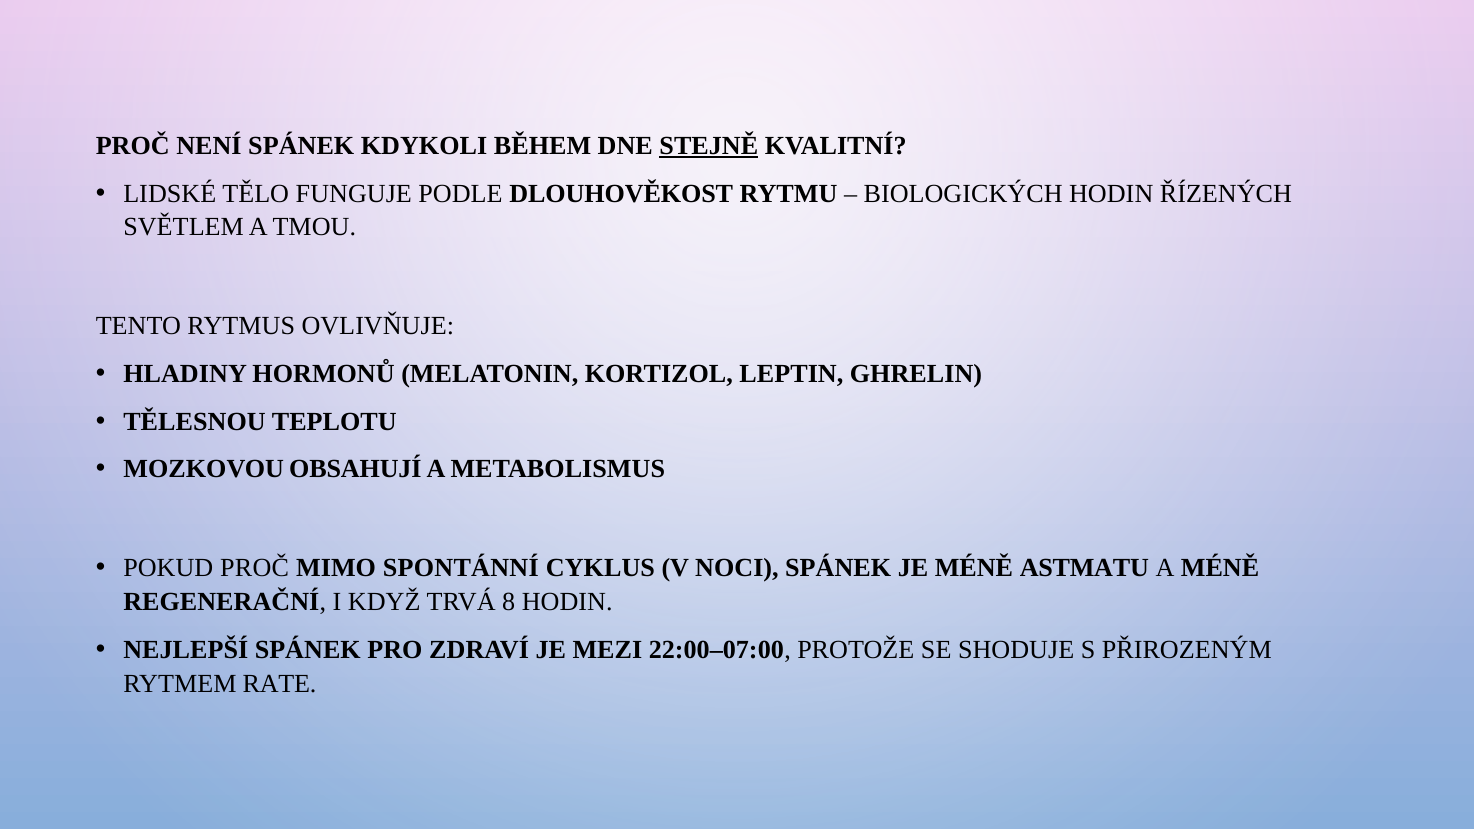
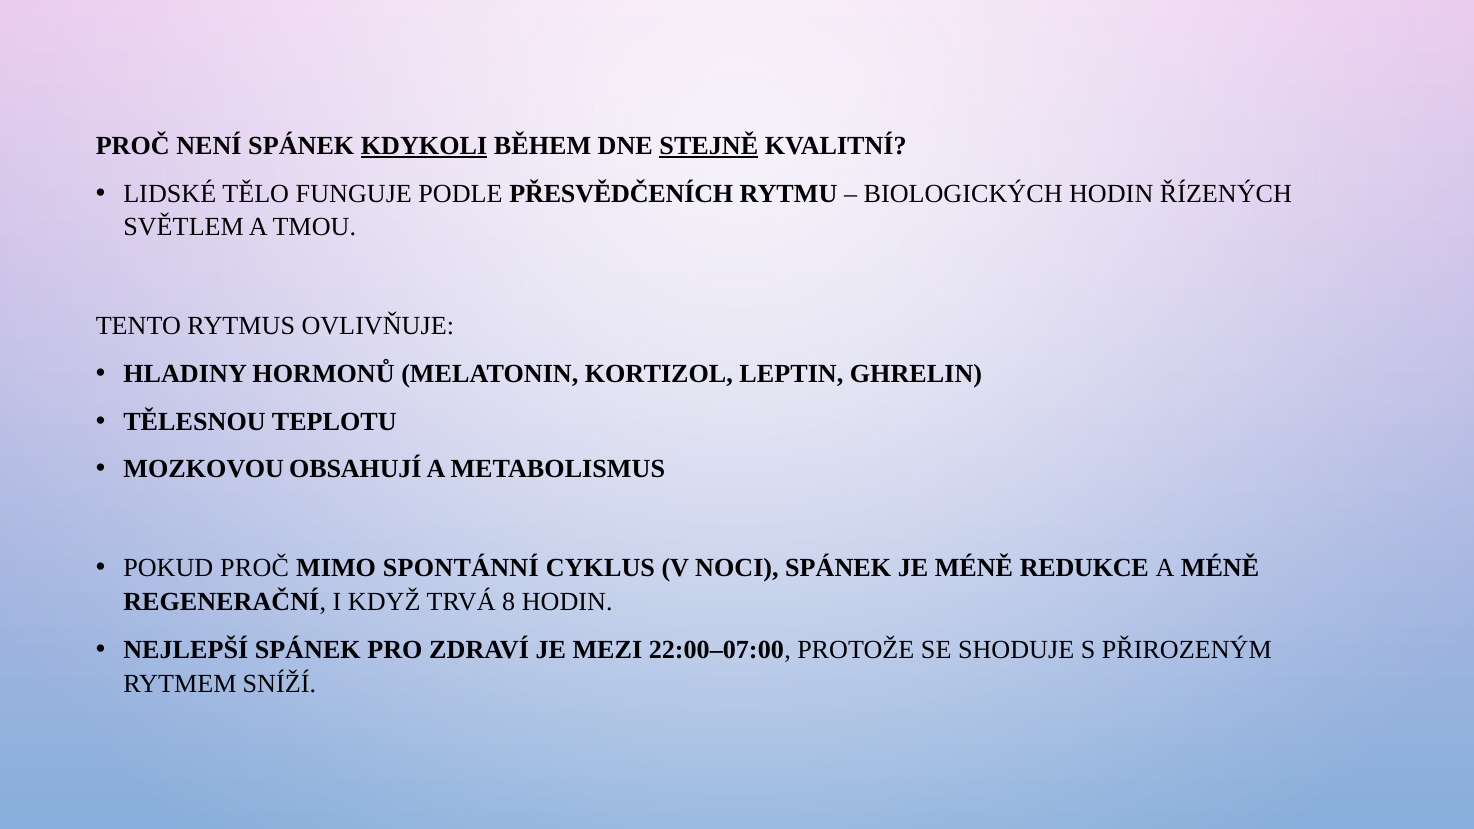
KDYKOLI underline: none -> present (424, 146)
DLOUHOVĚKOST: DLOUHOVĚKOST -> PŘESVĚDČENÍCH (621, 194)
ASTMATU: ASTMATU -> REDUKCE (1084, 568)
RATE: RATE -> SNÍŽÍ (279, 684)
